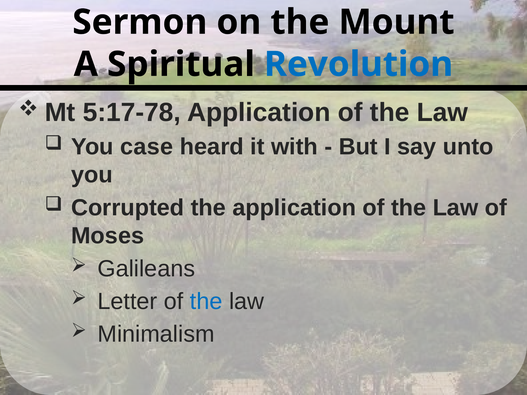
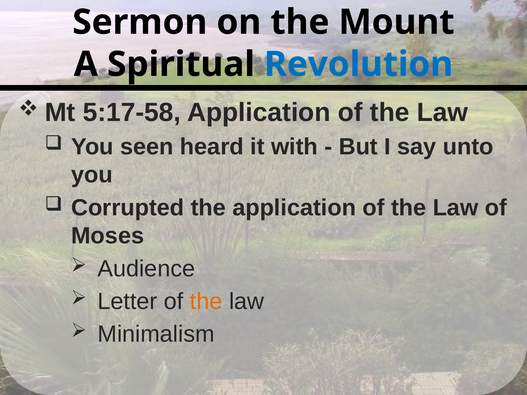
5:17-78: 5:17-78 -> 5:17-58 (132, 113)
case: case -> seen (147, 147)
Galileans: Galileans -> Audience (146, 269)
the colour: blue -> orange (206, 302)
